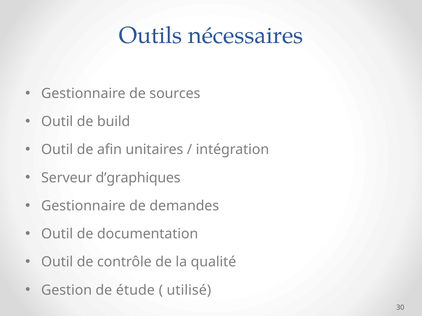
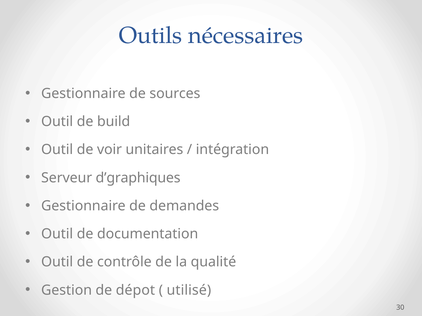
afin: afin -> voir (109, 150)
étude: étude -> dépot (135, 291)
